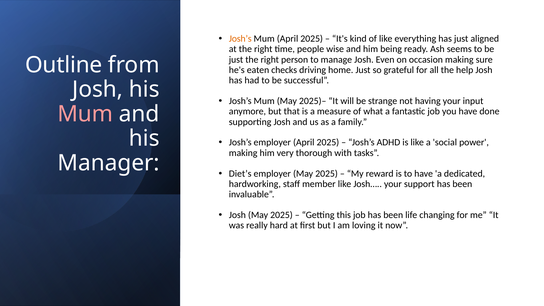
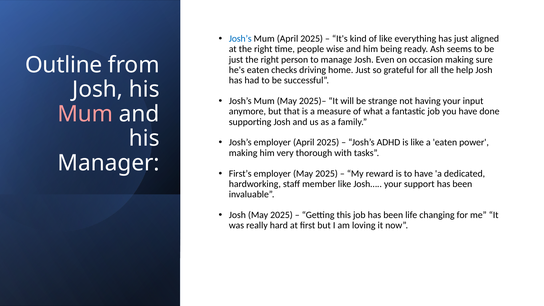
Josh’s colour: orange -> blue (240, 39)
a social: social -> eaten (445, 142)
Diet’s: Diet’s -> First’s (240, 174)
